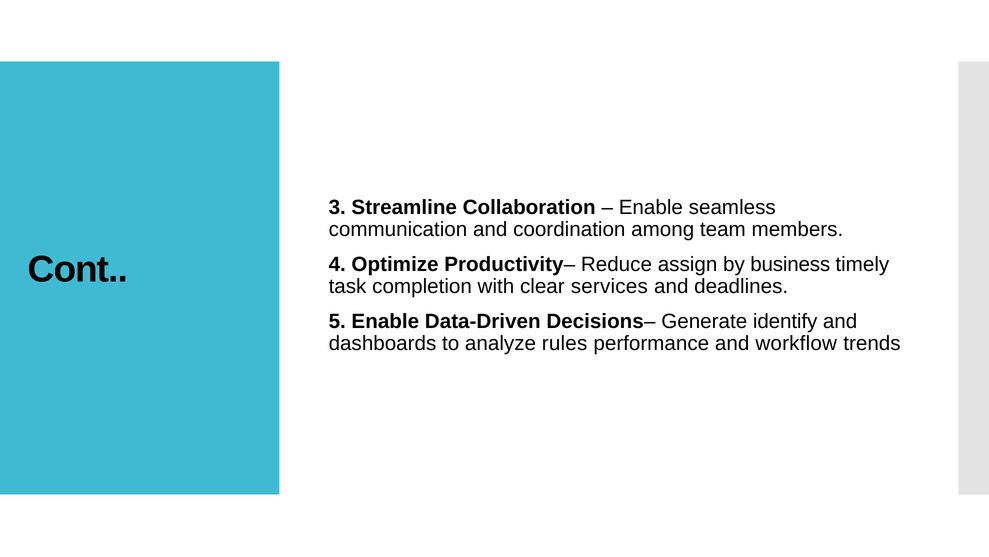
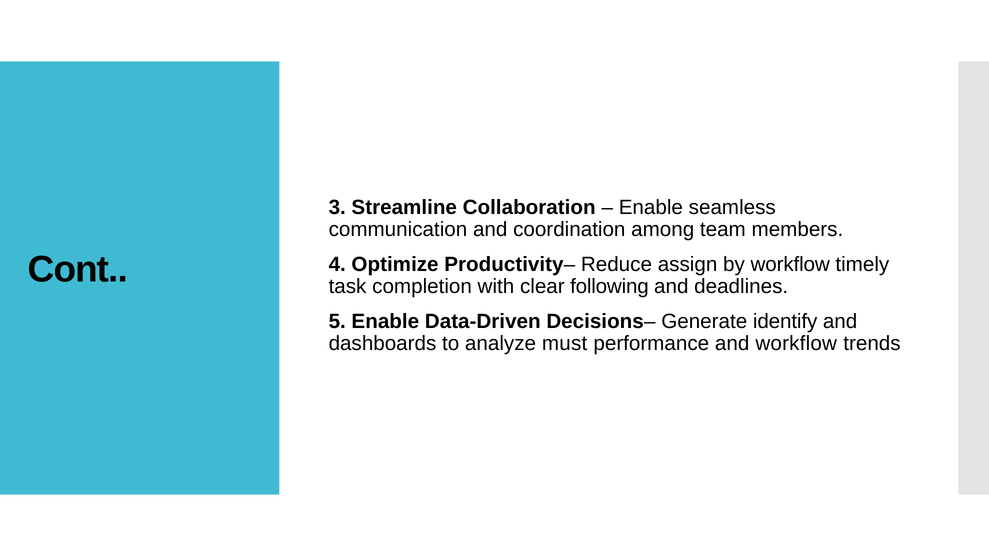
by business: business -> workflow (790, 264)
services: services -> following (609, 286)
rules: rules -> must (565, 343)
